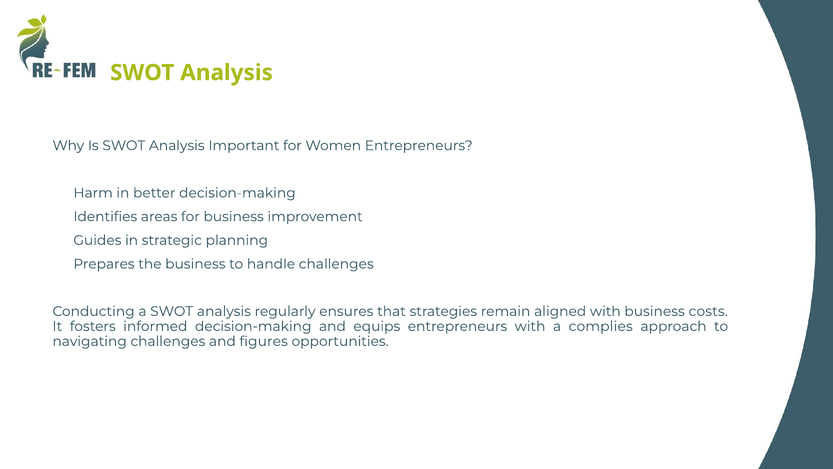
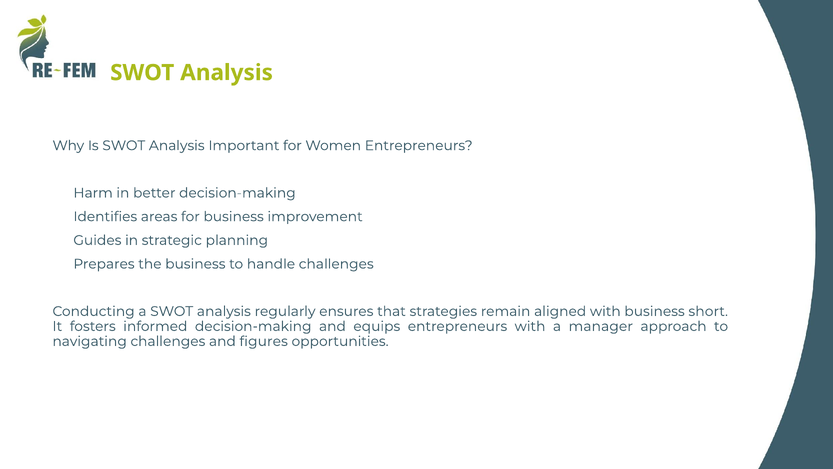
costs: costs -> short (708, 311)
complies: complies -> manager (601, 326)
